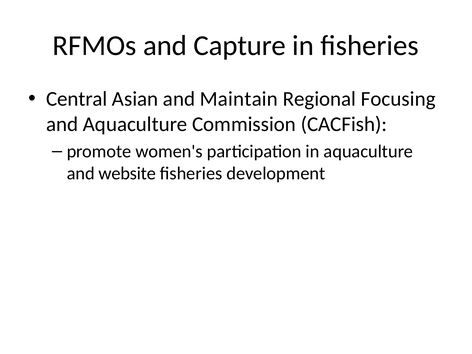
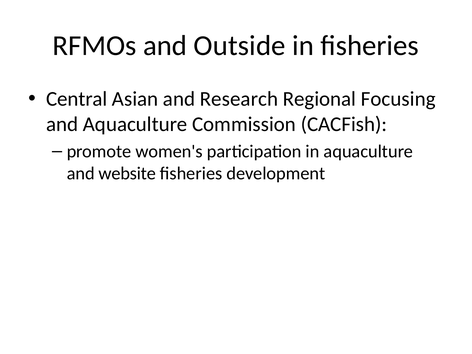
Capture: Capture -> Outside (240, 46)
Maintain: Maintain -> Research (239, 99)
